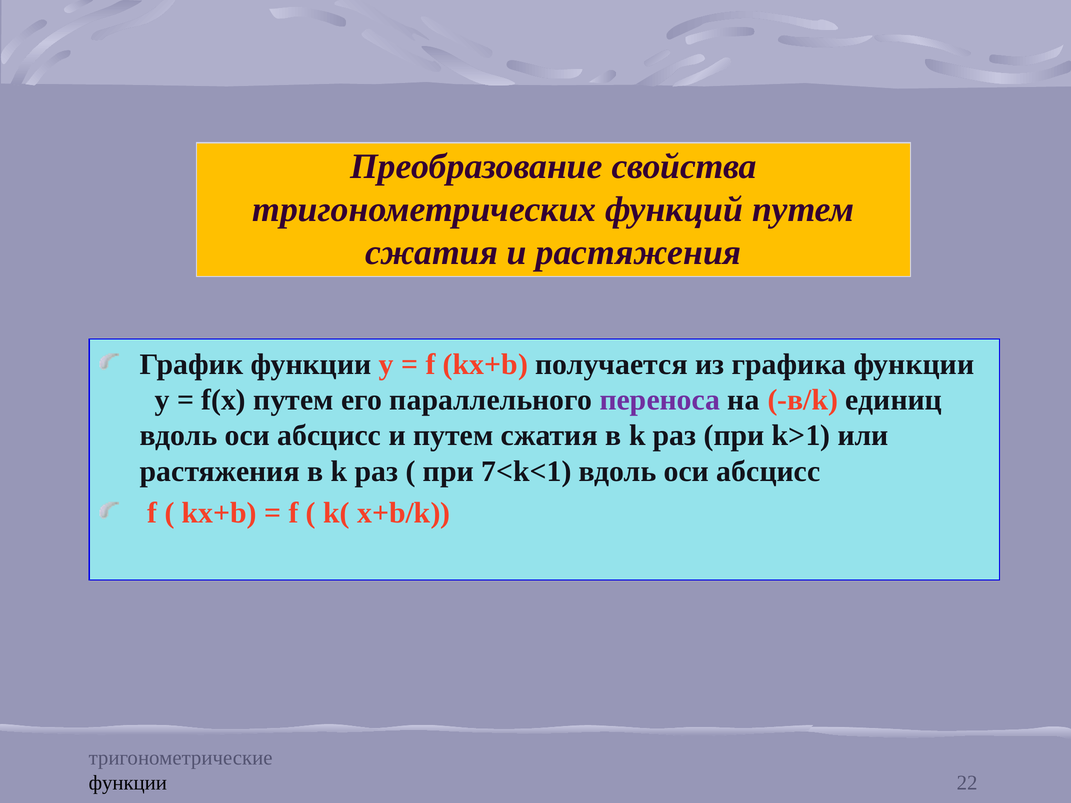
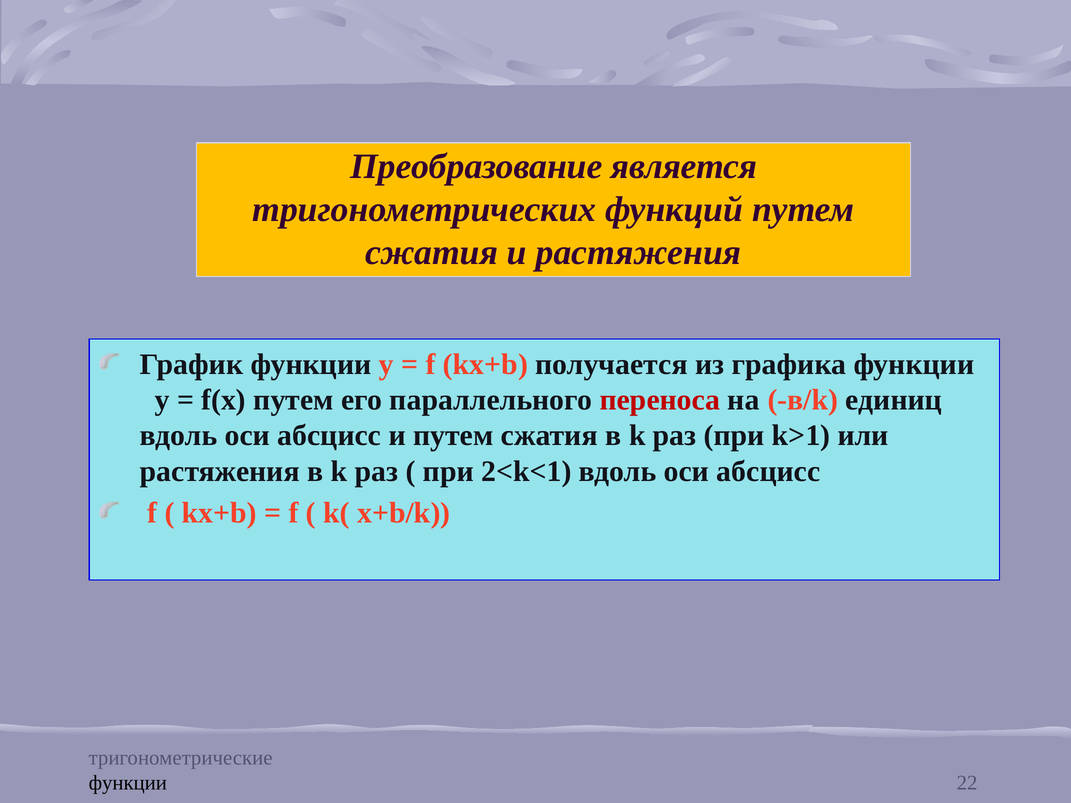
свойства: свойства -> является (684, 167)
переноса colour: purple -> red (660, 400)
7<k<1: 7<k<1 -> 2<k<1 (526, 471)
